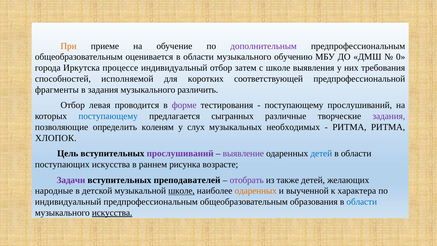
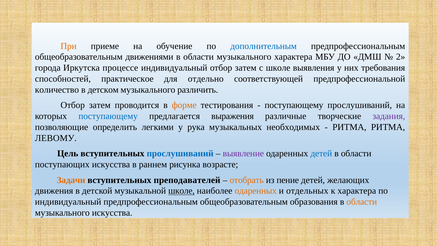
дополнительным colour: purple -> blue (264, 46)
оценивается: оценивается -> движениями (149, 57)
музыкального обучению: обучению -> характера (293, 57)
0: 0 -> 2 (401, 57)
исполняемой: исполняемой -> практическое (127, 79)
коротких: коротких -> отдельно (206, 79)
фрагменты: фрагменты -> количество (57, 90)
в задания: задания -> детском (103, 90)
левая: левая -> затем (100, 105)
форме colour: purple -> orange (184, 105)
сыгранных: сыгранных -> выражения (233, 116)
коленям: коленям -> легкими (158, 127)
слух: слух -> рука (196, 127)
ХЛОПОК: ХЛОПОК -> ЛЕВОМУ (56, 138)
прослушиваний colour: purple -> blue (180, 153)
Задачи colour: purple -> orange (71, 180)
отобрать colour: purple -> orange (247, 180)
также: также -> пение (288, 180)
народные: народные -> движения (54, 191)
выученной: выученной -> отдельных (307, 191)
области colour: blue -> orange (362, 202)
искусства underline: present -> none (112, 213)
